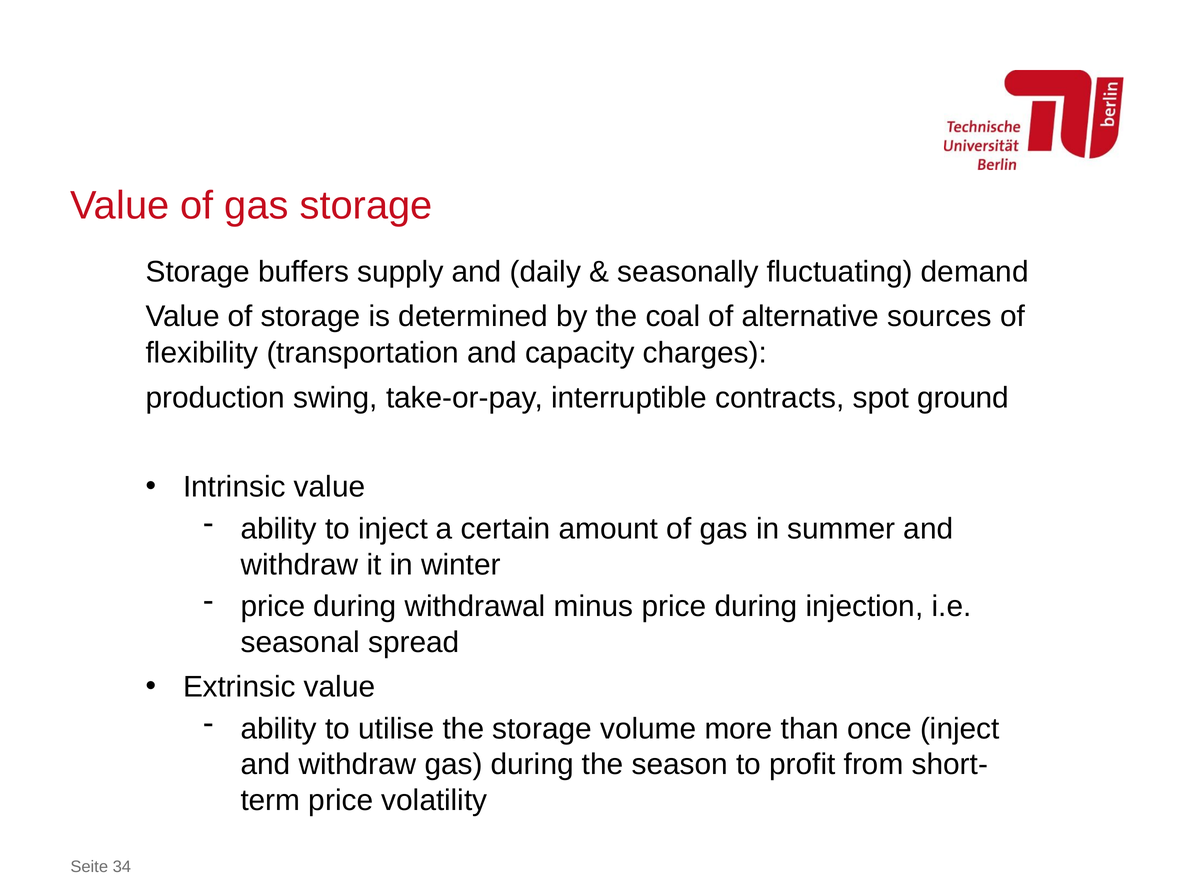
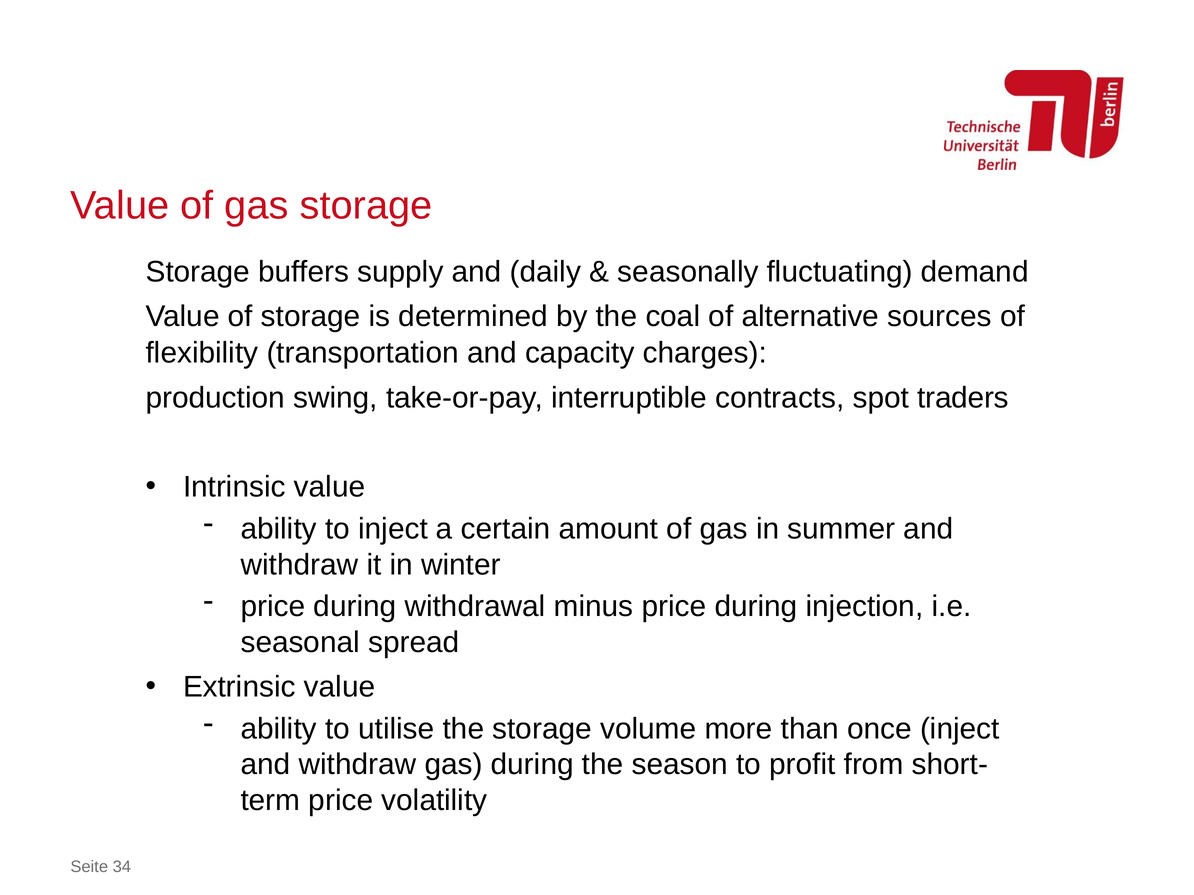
ground: ground -> traders (963, 398)
